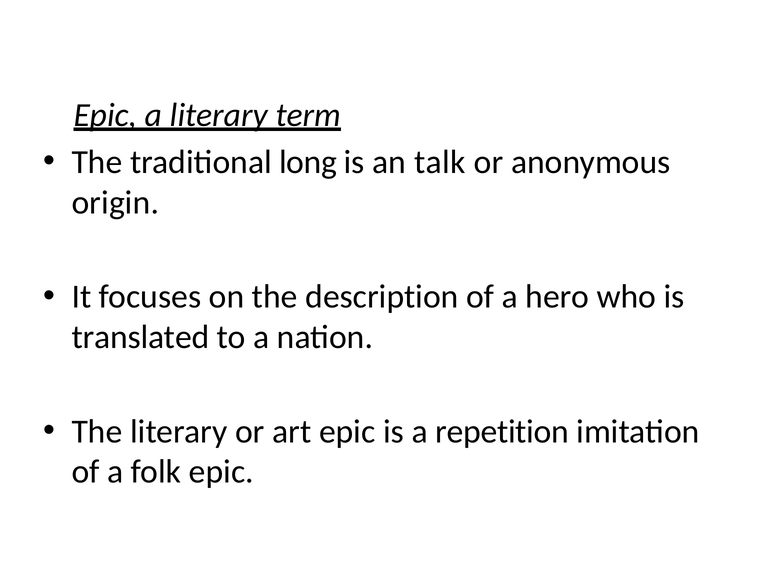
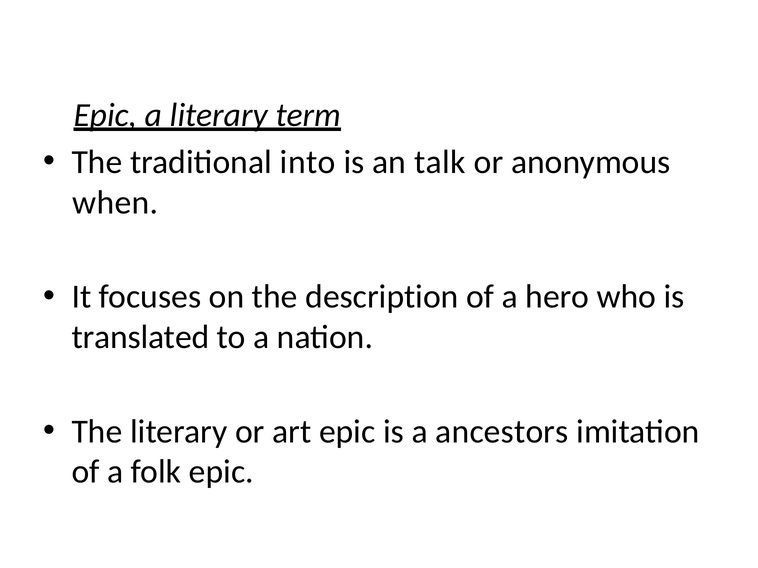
long: long -> into (308, 162)
origin: origin -> when (115, 203)
repetition: repetition -> ancestors (502, 432)
